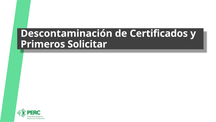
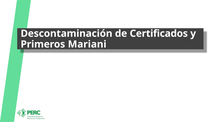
Solicitar: Solicitar -> Mariani (87, 44)
